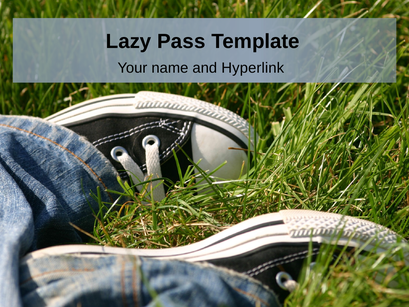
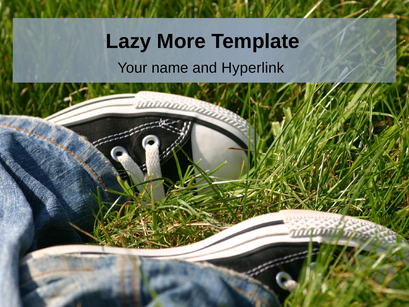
Pass: Pass -> More (181, 41)
